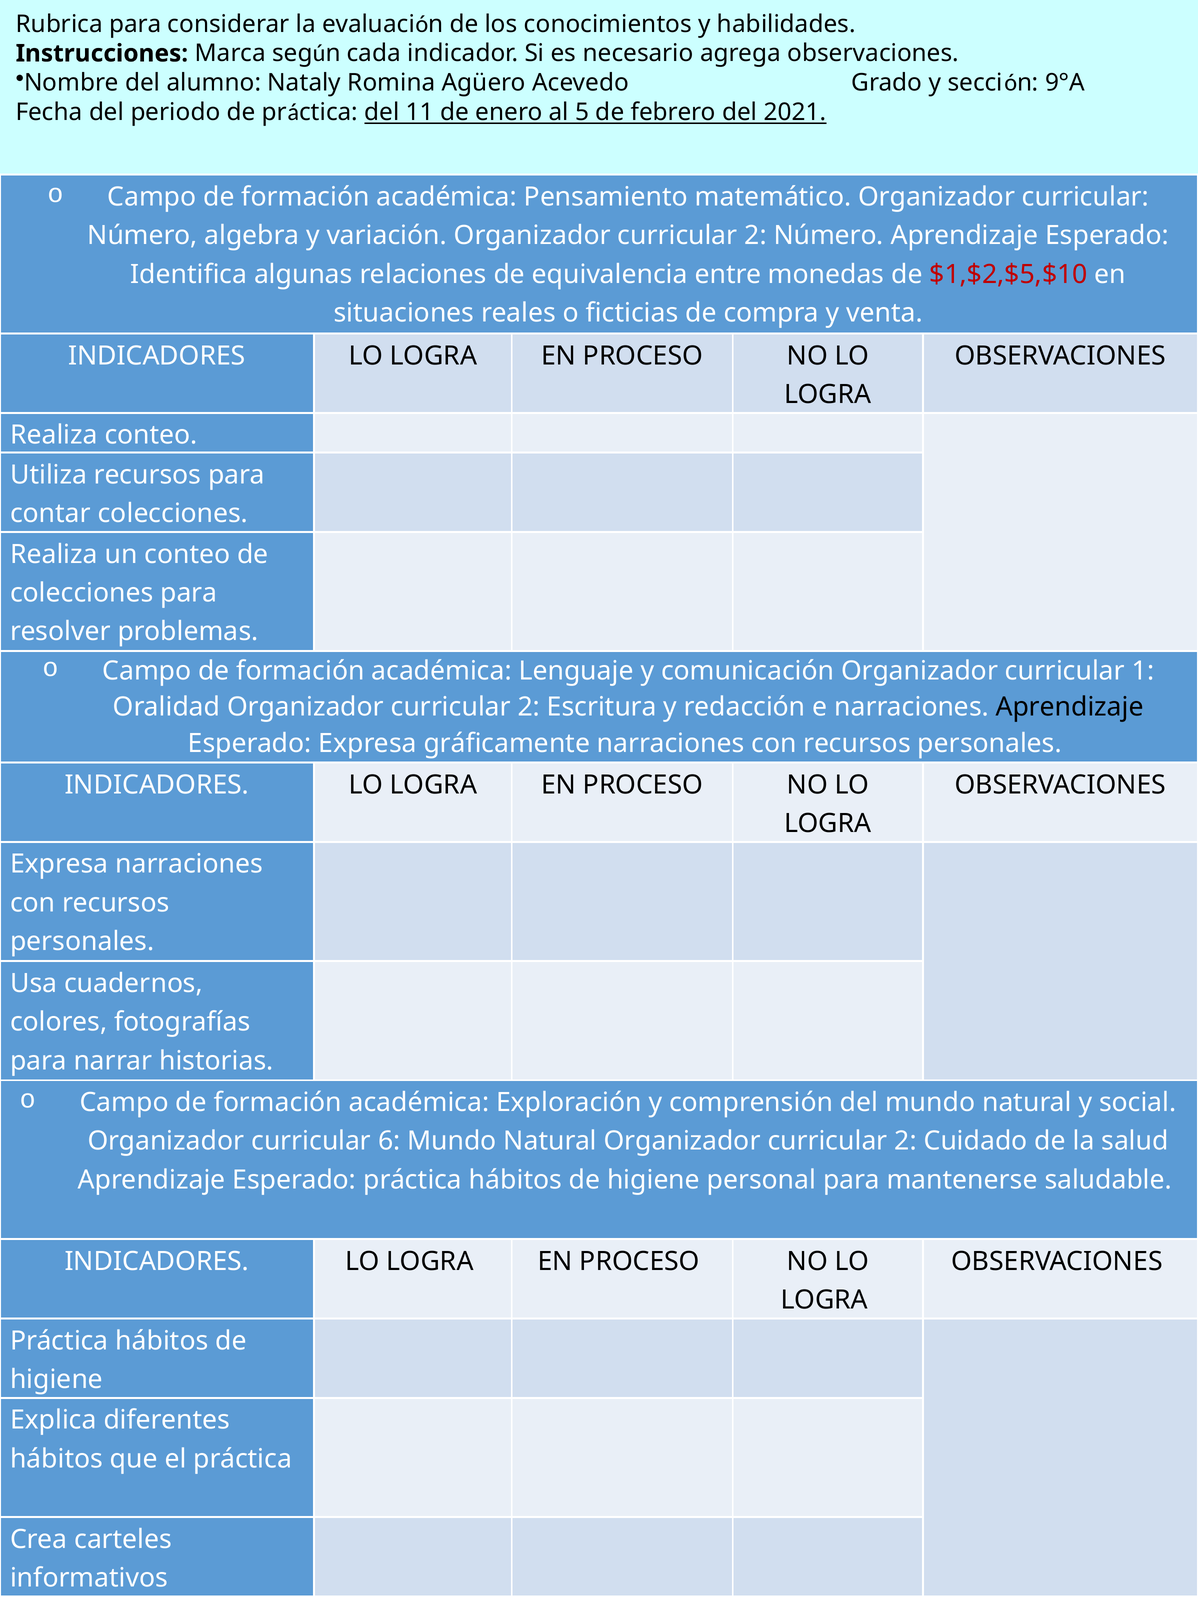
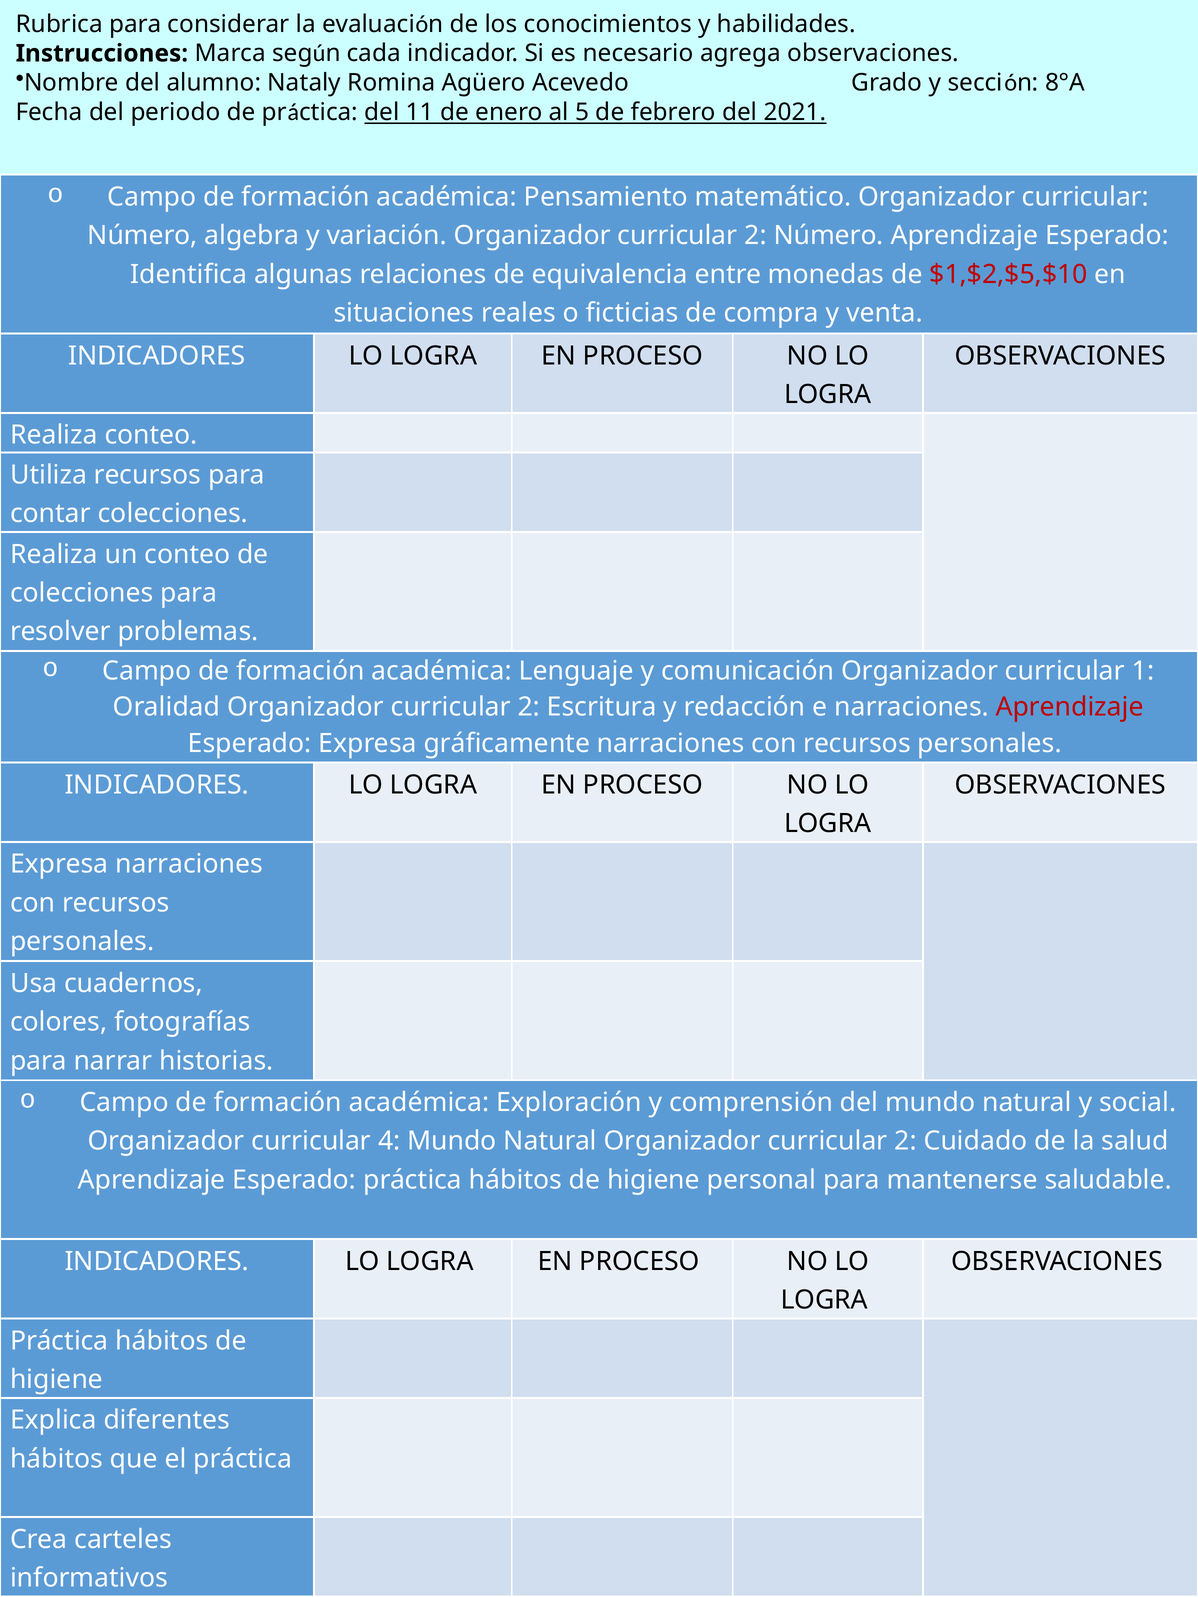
9°A: 9°A -> 8°A (1065, 83)
Aprendizaje colour: black -> red (1070, 707)
6: 6 -> 4 (389, 1141)
